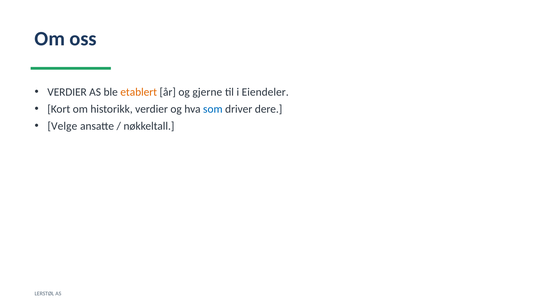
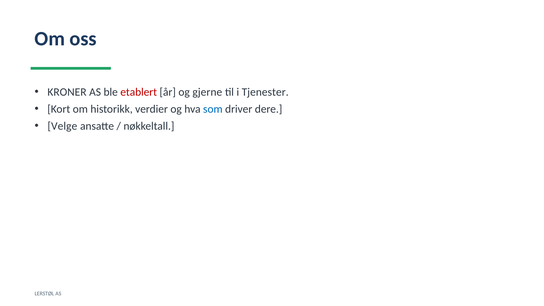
VERDIER: VERDIER -> KRONER (67, 92)
etablert colour: orange -> red (139, 92)
Eiendeler: Eiendeler -> Tjenester (265, 92)
